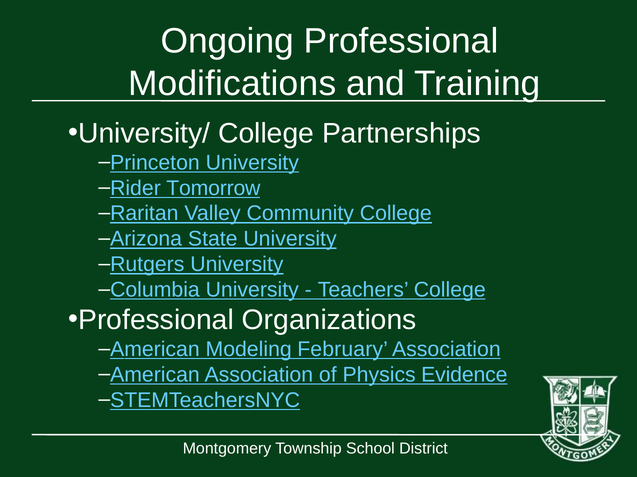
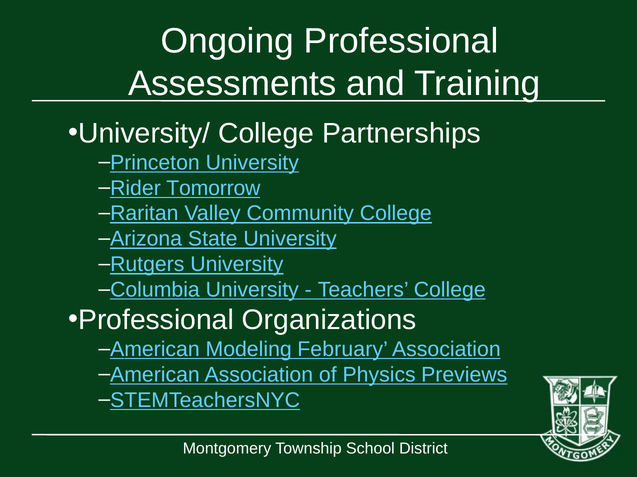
Modifications: Modifications -> Assessments (232, 84)
Evidence: Evidence -> Previews (464, 375)
